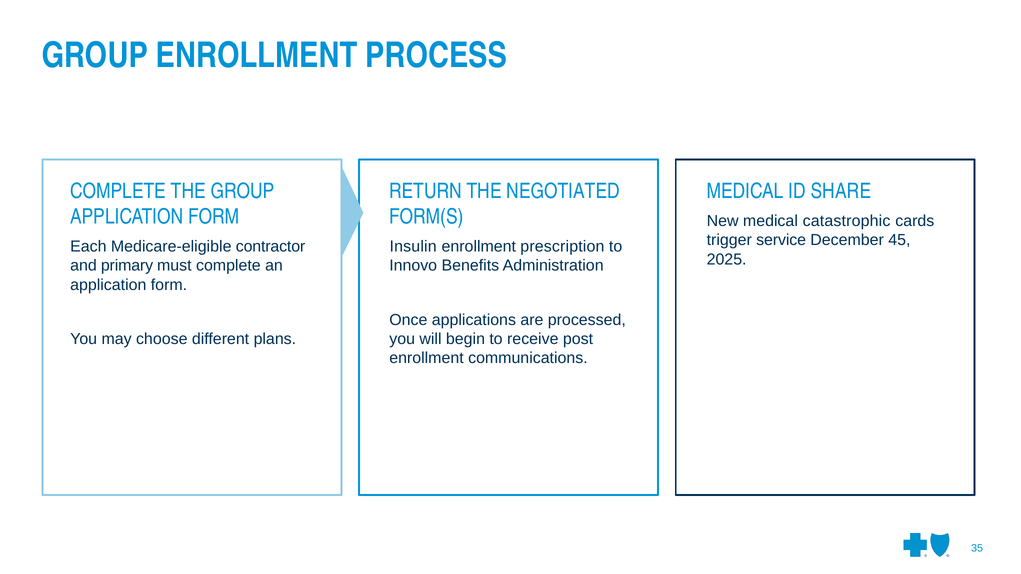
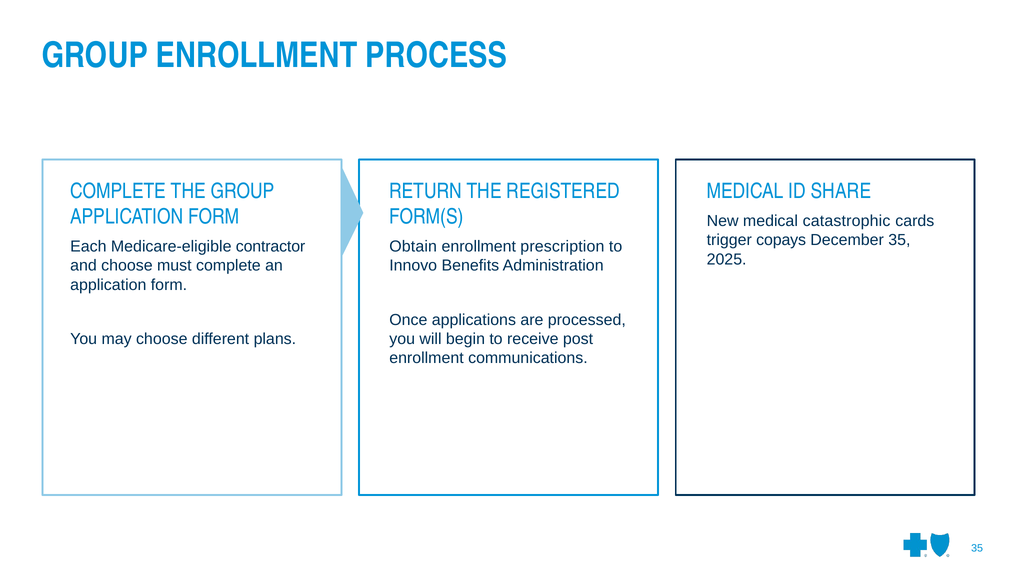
NEGOTIATED: NEGOTIATED -> REGISTERED (563, 191)
service: service -> copays (781, 240)
December 45: 45 -> 35 (899, 240)
Insulin: Insulin -> Obtain (413, 247)
and primary: primary -> choose (127, 266)
